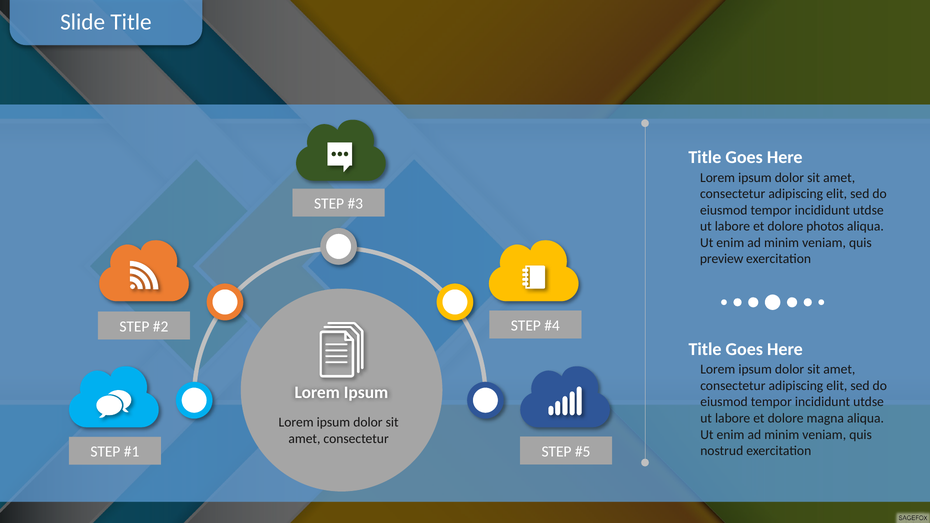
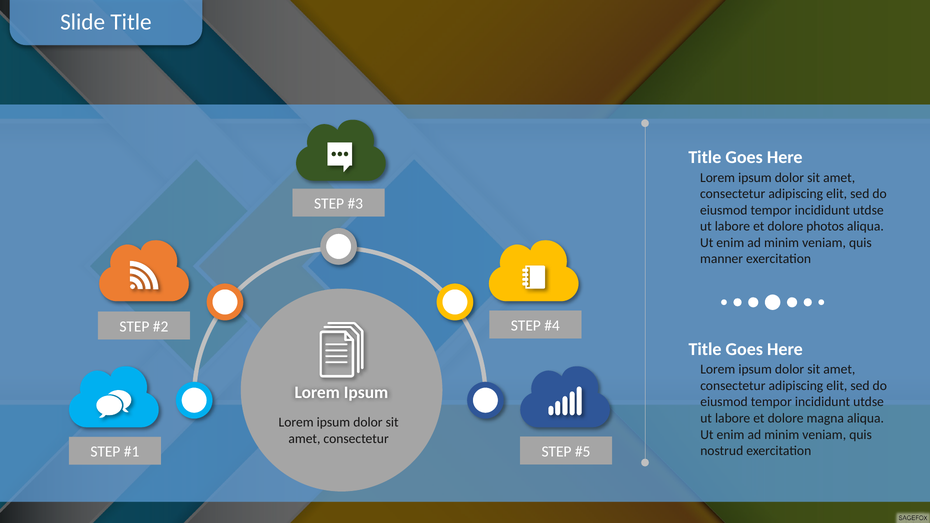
preview: preview -> manner (722, 259)
